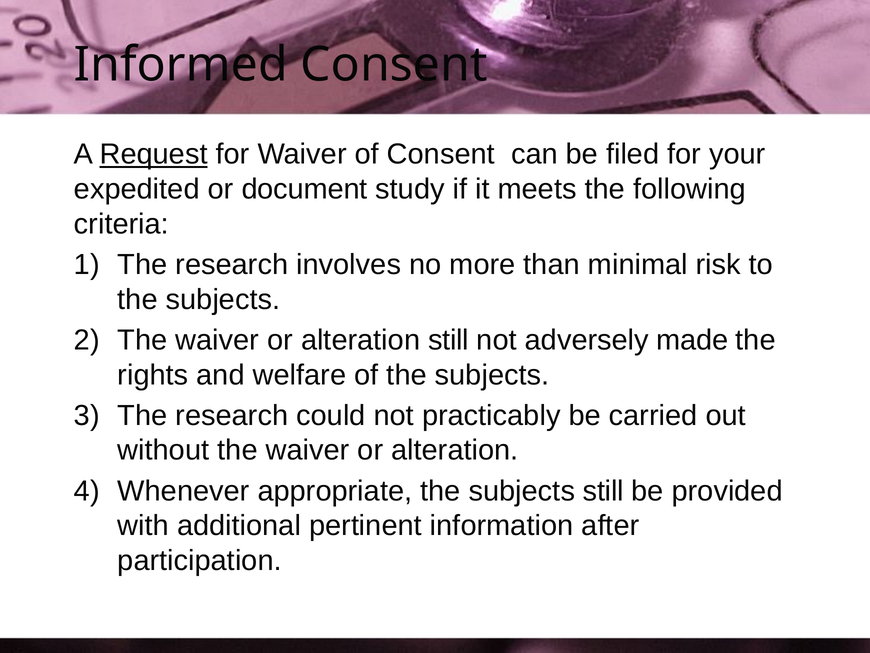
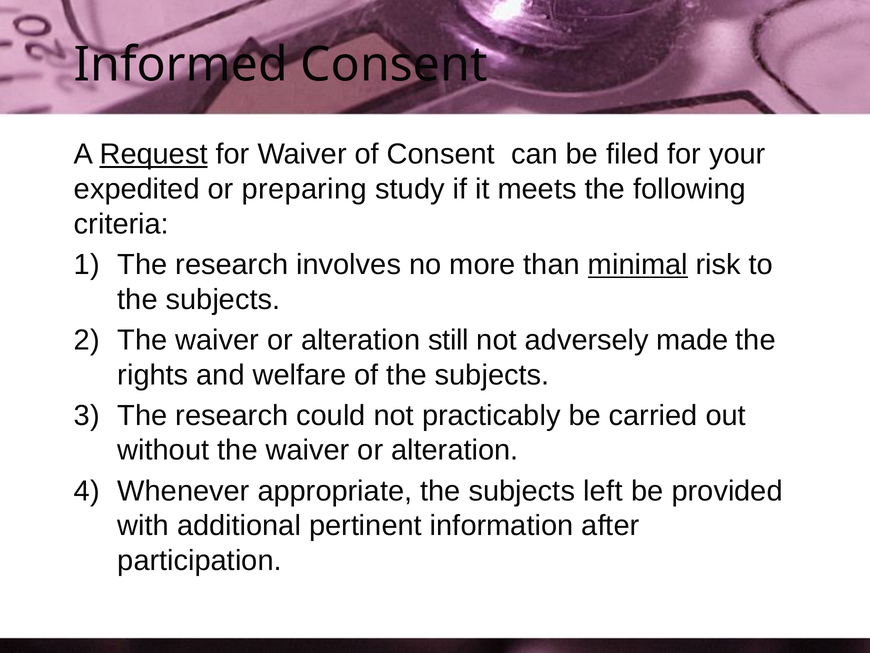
document: document -> preparing (304, 189)
minimal underline: none -> present (638, 264)
subjects still: still -> left (603, 491)
